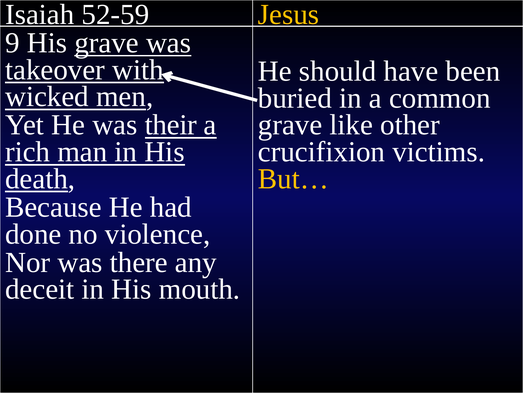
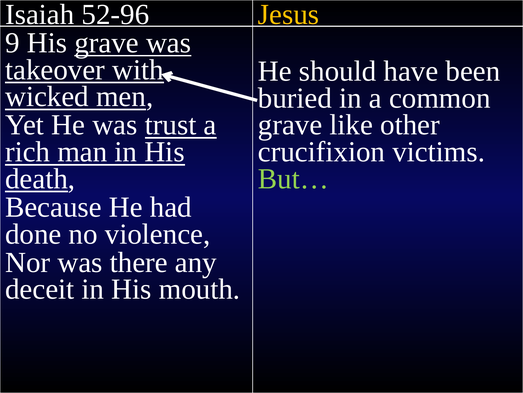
52-59: 52-59 -> 52-96 (115, 14)
their: their -> trust (171, 125)
But… colour: yellow -> light green (293, 178)
